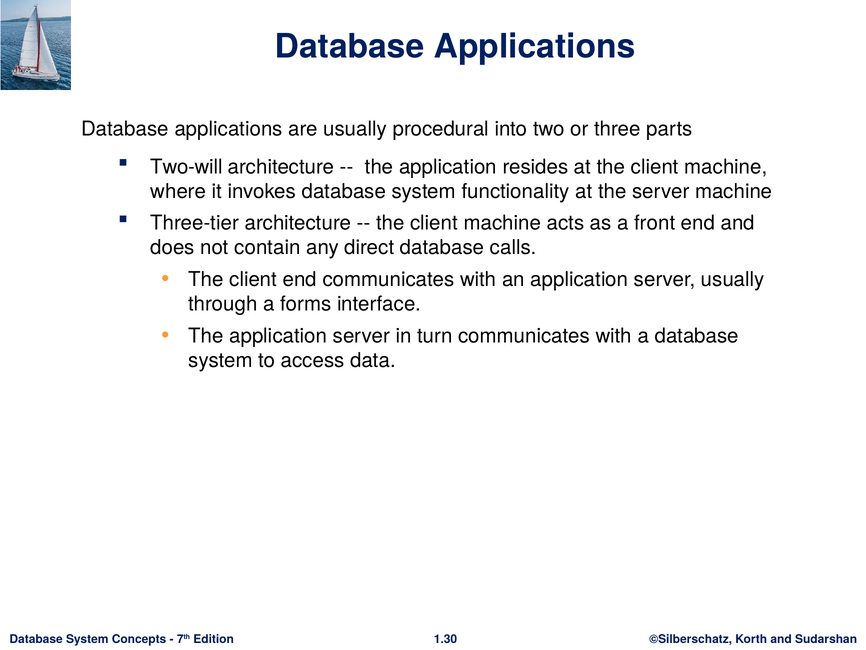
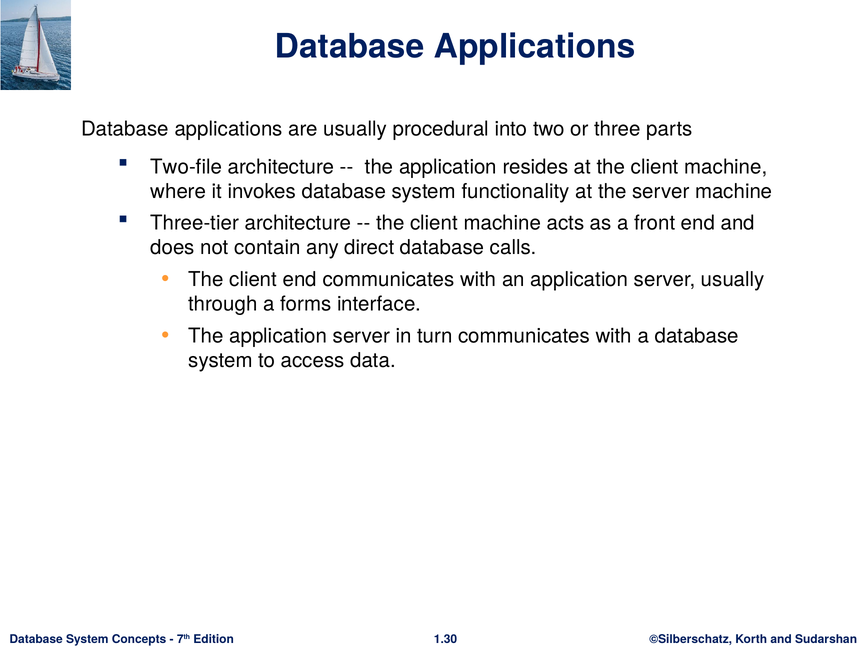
Two-will: Two-will -> Two-file (186, 167)
